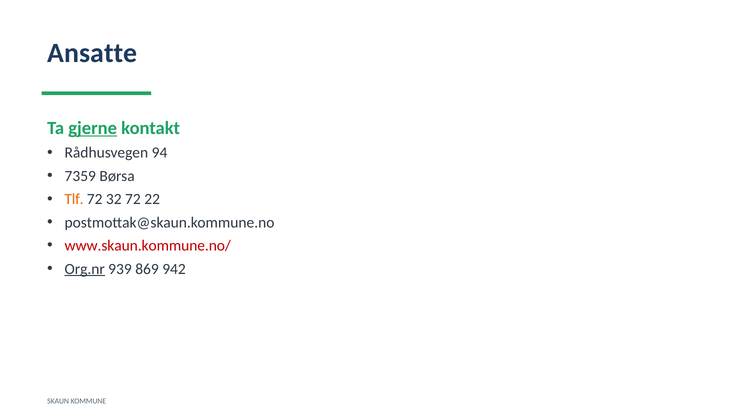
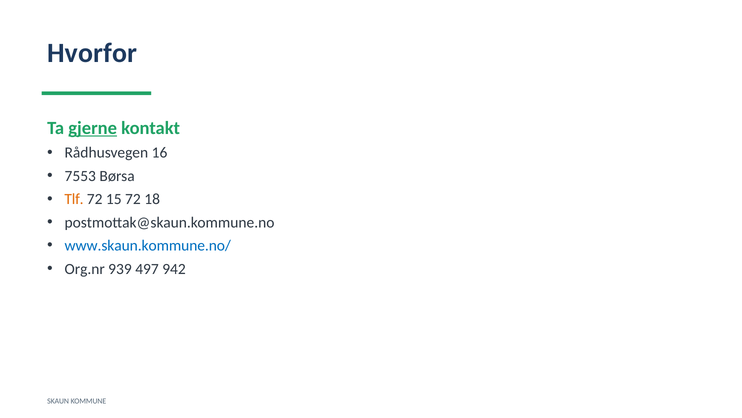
Ansatte: Ansatte -> Hvorfor (92, 53)
94: 94 -> 16 (159, 153)
7359: 7359 -> 7553 (80, 176)
32: 32 -> 15 (114, 199)
22: 22 -> 18 (152, 199)
www.skaun.kommune.no/ colour: red -> blue (148, 245)
Org.nr underline: present -> none (85, 269)
869: 869 -> 497 (147, 269)
